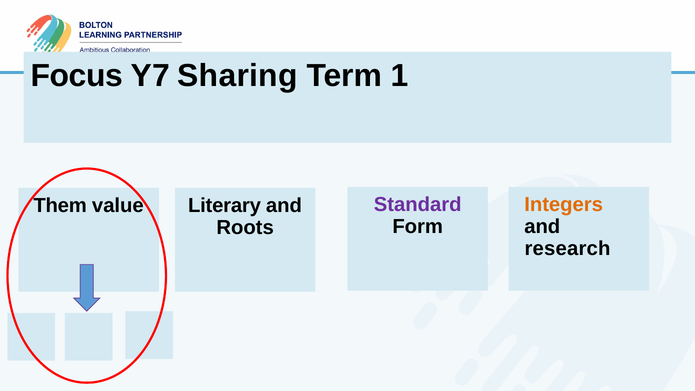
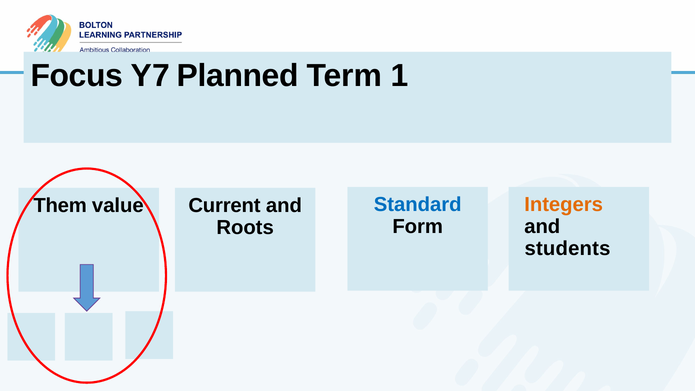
Sharing: Sharing -> Planned (238, 76)
Standard colour: purple -> blue (418, 205)
Literary: Literary -> Current (224, 206)
research: research -> students (567, 248)
